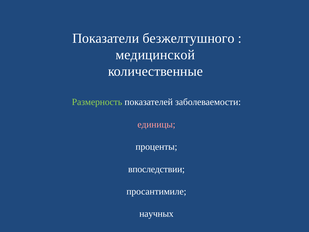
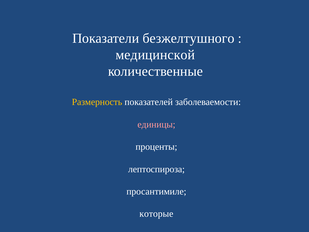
Размерность colour: light green -> yellow (97, 102)
впоследствии: впоследствии -> лептоспироза (156, 169)
научных: научных -> которые (156, 214)
